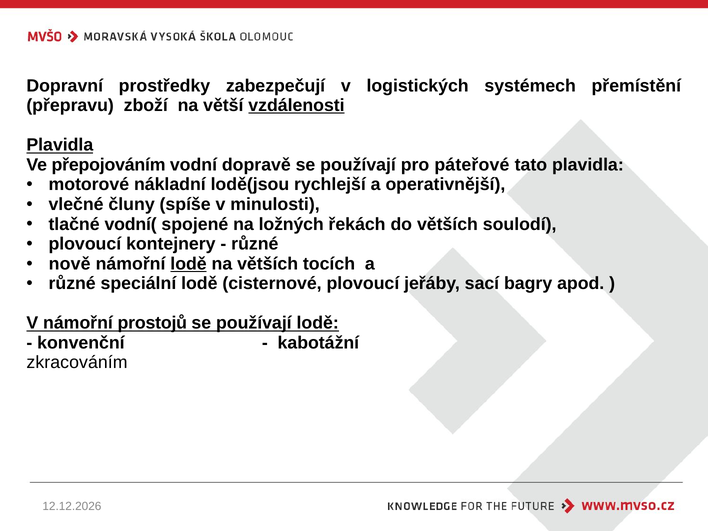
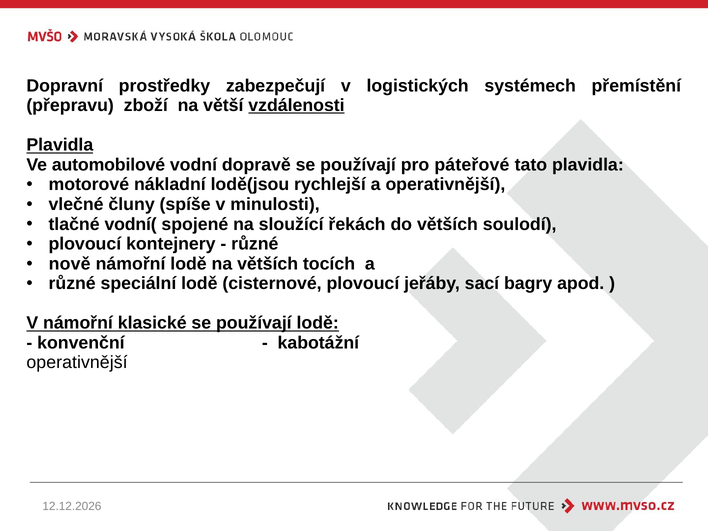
přepojováním: přepojováním -> automobilové (109, 165)
ložných: ložných -> sloužící (291, 224)
lodě underline: present -> none (189, 264)
prostojů: prostojů -> klasické (152, 323)
zkracováním: zkracováním -> operativnější (77, 362)
